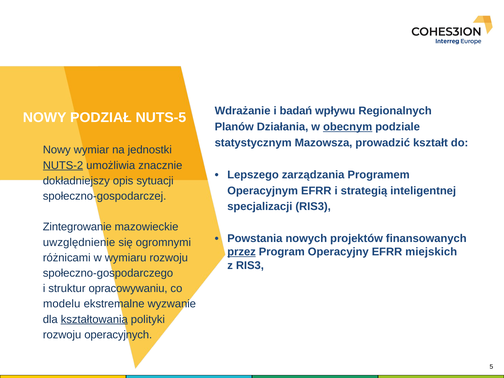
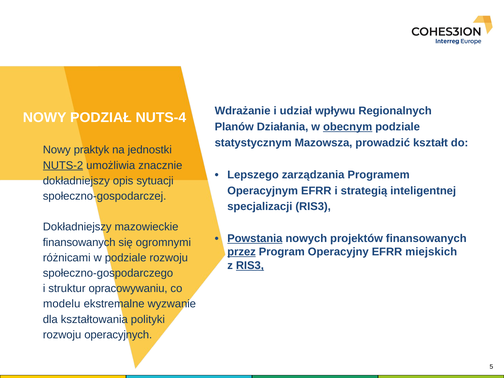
badań: badań -> udział (296, 111)
NUTS-5: NUTS-5 -> NUTS-4 (161, 118)
wymiar: wymiar -> praktyk (92, 150)
Zintegrowanie: Zintegrowanie -> Dokładniejszy (77, 227)
Powstania underline: none -> present (255, 239)
uwzględnienie: uwzględnienie -> finansowanych (79, 242)
w wymiaru: wymiaru -> podziale (126, 258)
RIS3 underline: none -> present (250, 265)
kształtowania underline: present -> none (94, 319)
